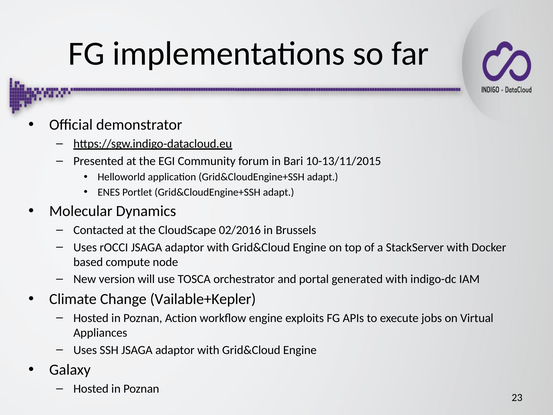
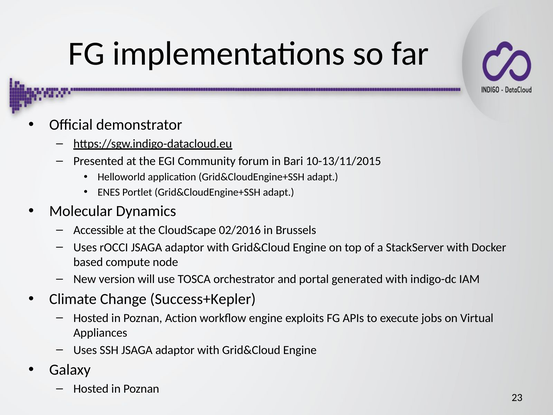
Contacted: Contacted -> Accessible (99, 230)
Vailable+Kepler: Vailable+Kepler -> Success+Kepler (203, 299)
